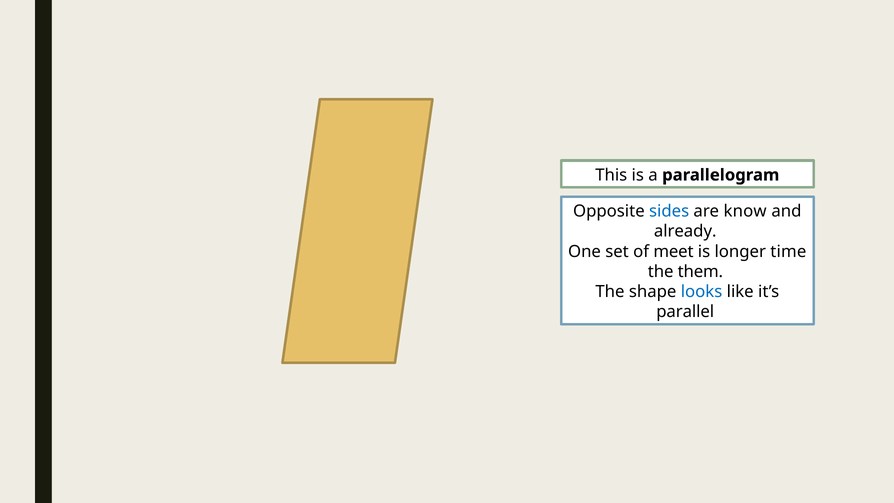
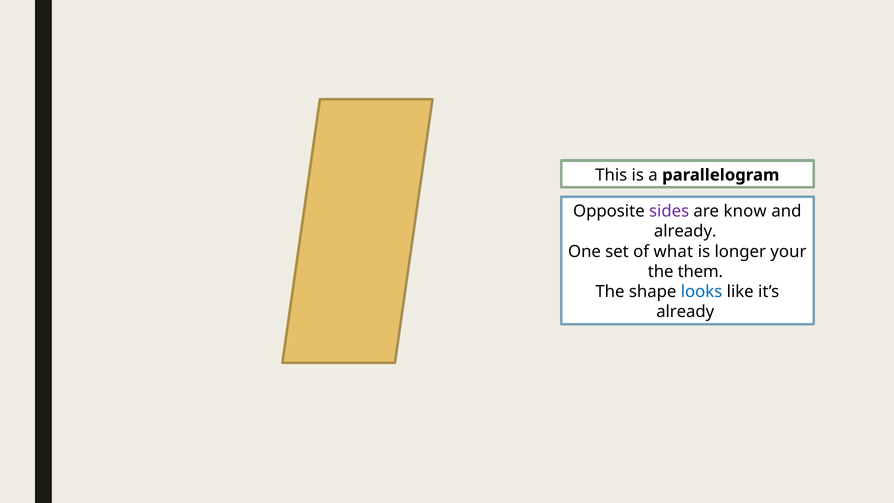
sides colour: blue -> purple (669, 211)
meet: meet -> what (673, 251)
time: time -> your (788, 251)
parallel: parallel -> already (685, 312)
